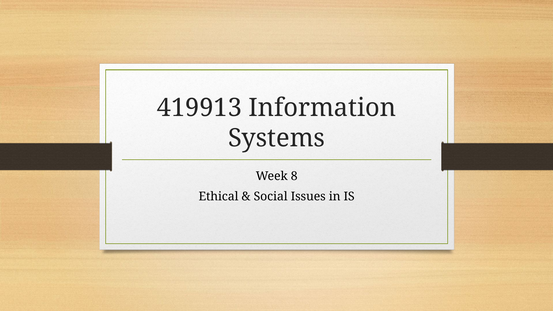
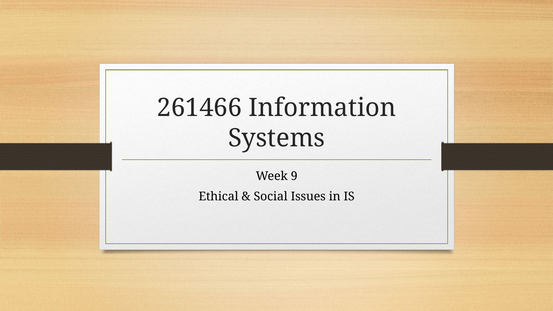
419913: 419913 -> 261466 (199, 108)
8: 8 -> 9 (294, 176)
